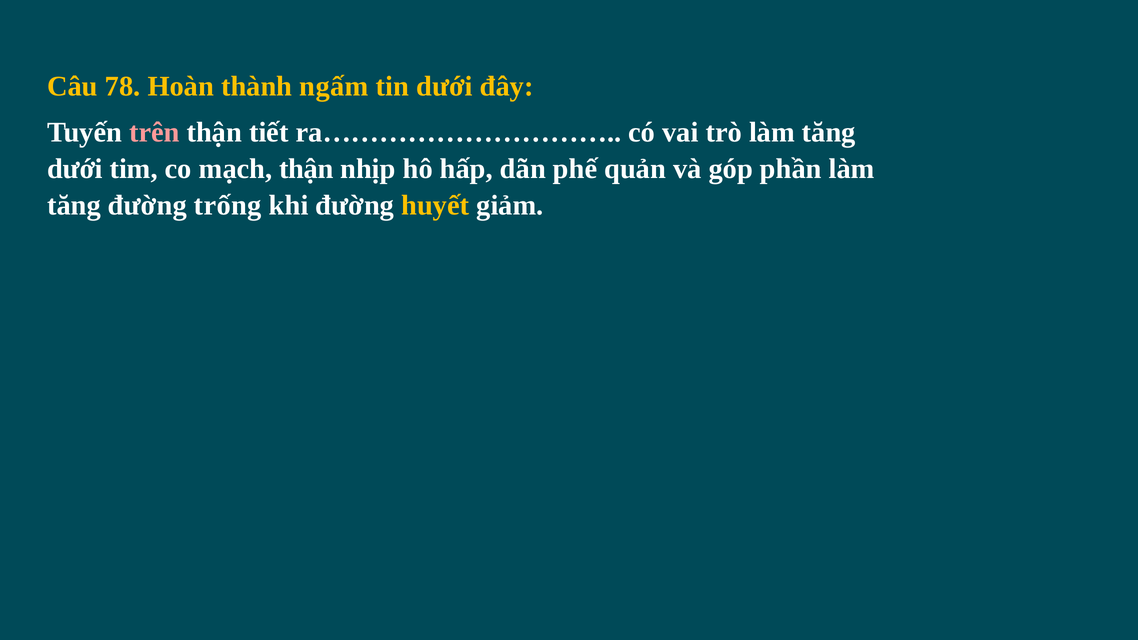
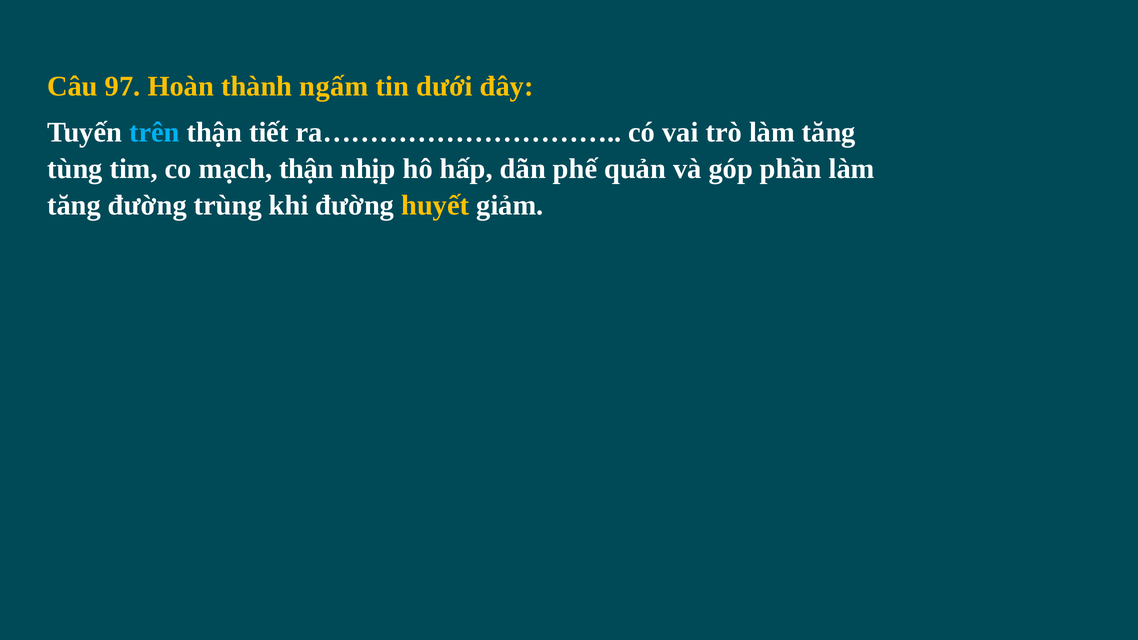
78: 78 -> 97 (123, 86)
trên colour: pink -> light blue (154, 132)
dưới: dưới -> tùng (75, 169)
trống: trống -> trùng (228, 205)
